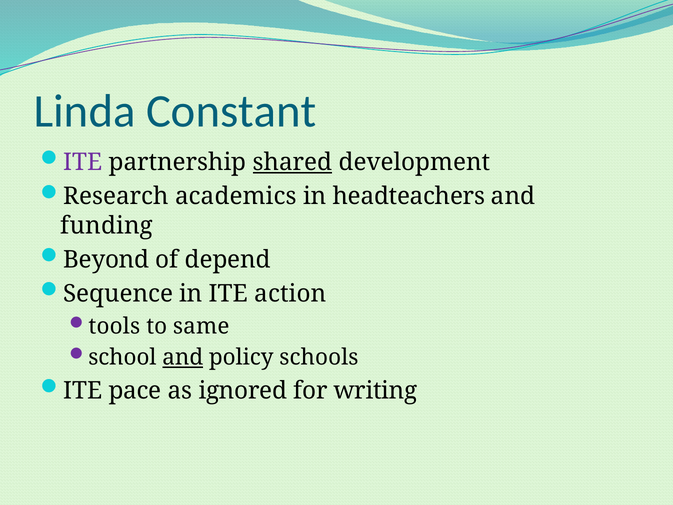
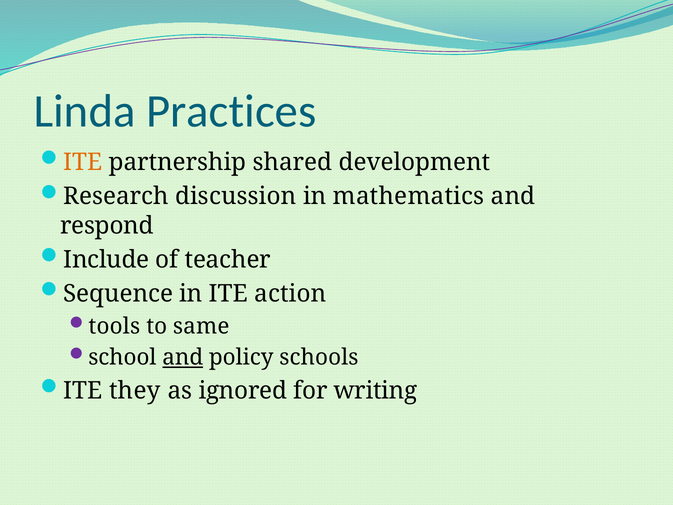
Constant: Constant -> Practices (231, 111)
ITE colour: purple -> orange (83, 162)
shared underline: present -> none (293, 162)
academics: academics -> discussion (236, 196)
headteachers: headteachers -> mathematics (409, 196)
funding: funding -> respond (107, 225)
Beyond: Beyond -> Include (106, 259)
depend: depend -> teacher (228, 259)
pace: pace -> they (135, 390)
